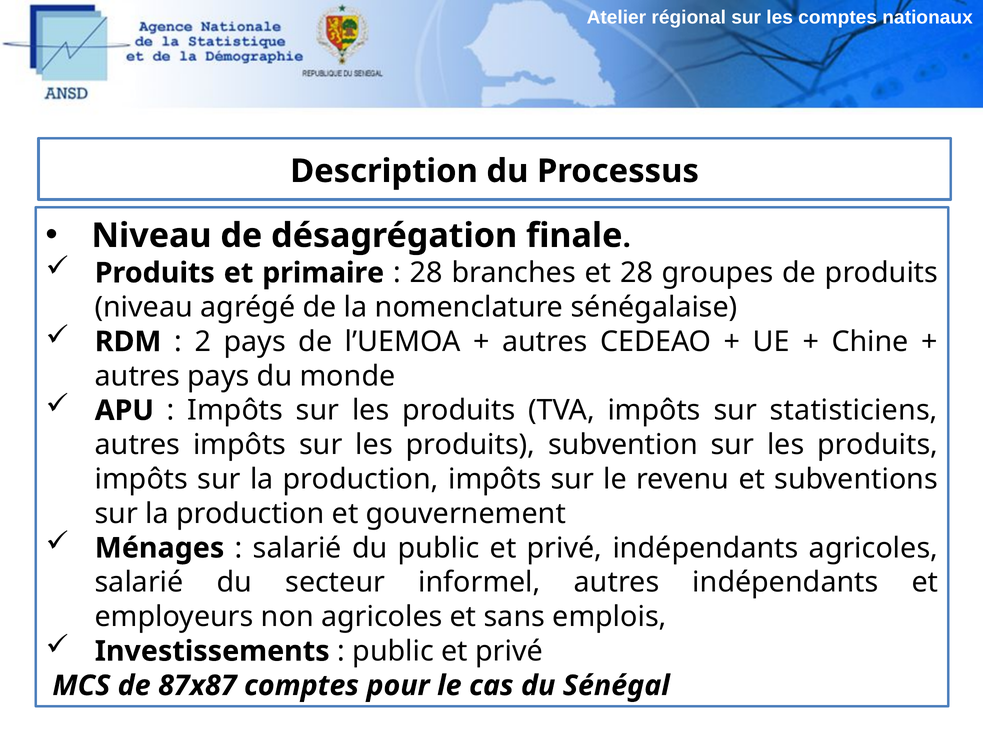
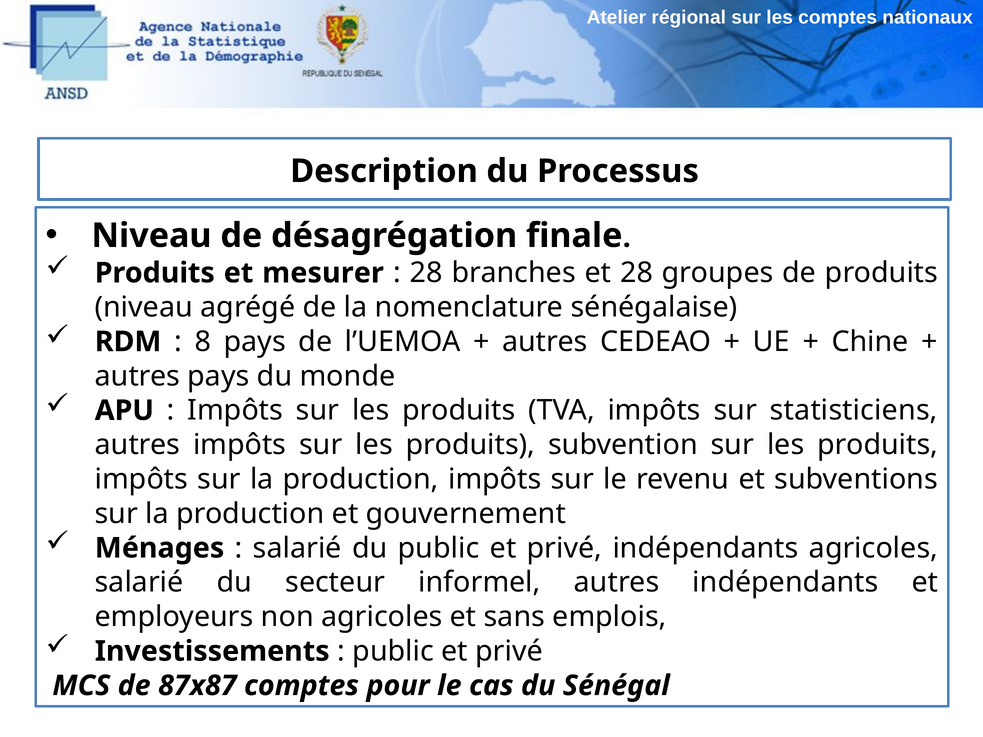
primaire: primaire -> mesurer (323, 273)
2: 2 -> 8 (203, 342)
